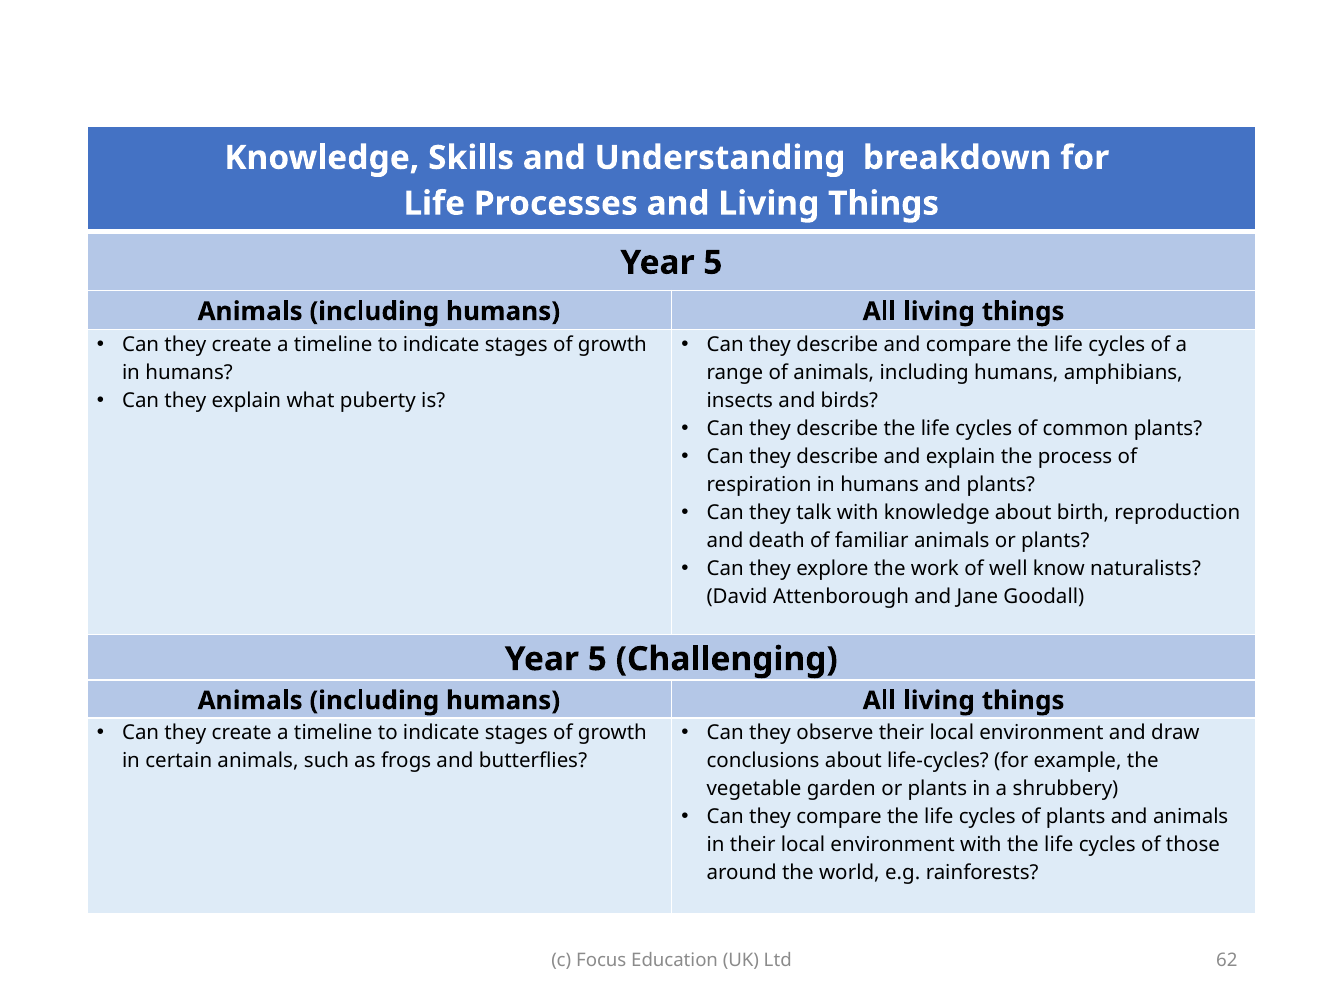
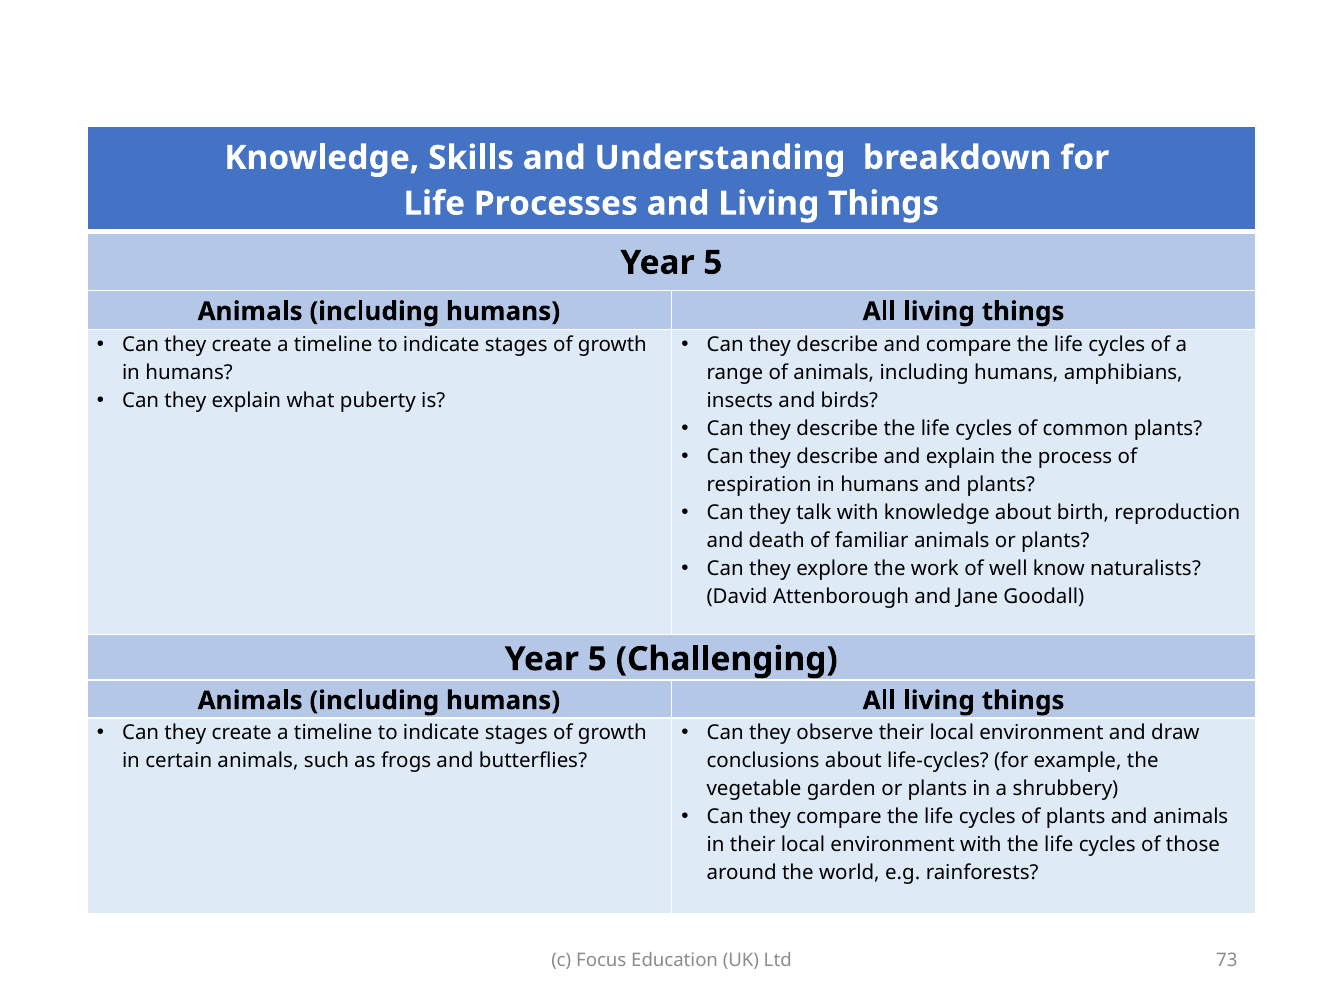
62: 62 -> 73 (1227, 960)
